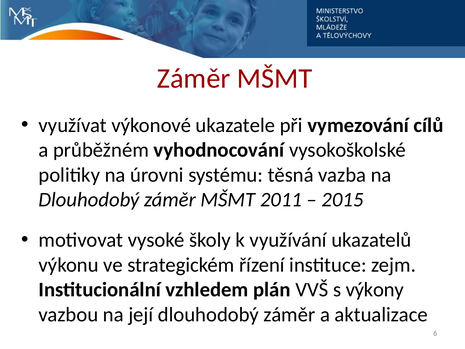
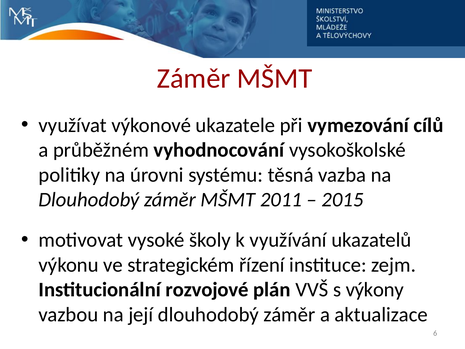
vzhledem: vzhledem -> rozvojové (207, 289)
